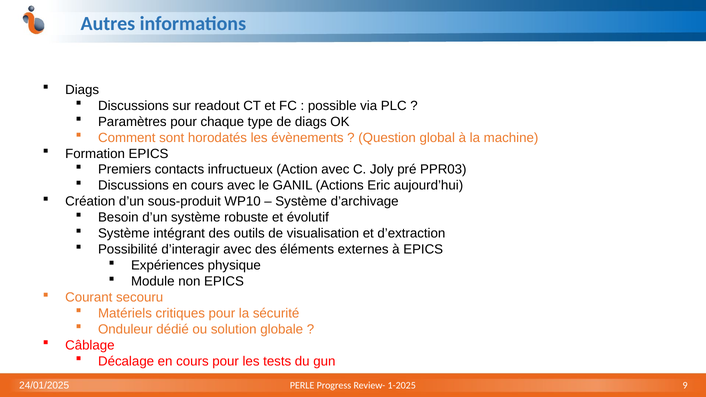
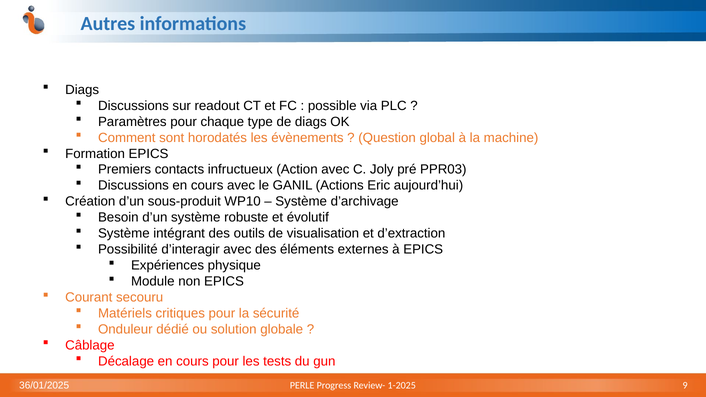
24/01/2025: 24/01/2025 -> 36/01/2025 (44, 386)
